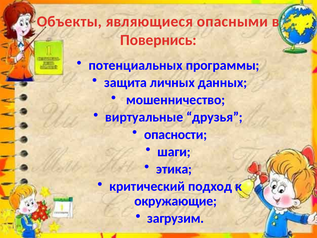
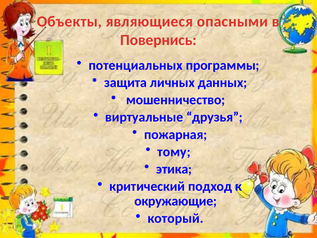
опасности: опасности -> пожарная (176, 134)
шаги: шаги -> тому (174, 152)
загрузим: загрузим -> который (176, 218)
